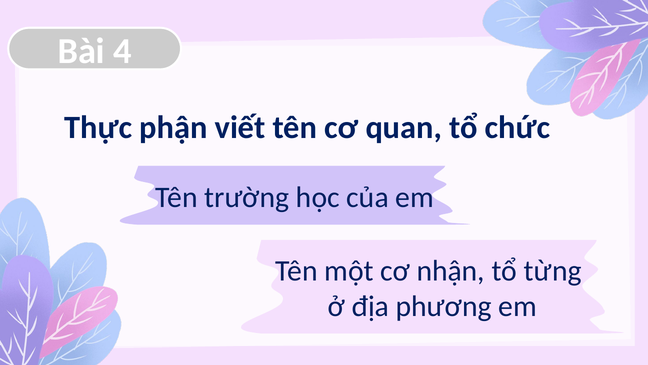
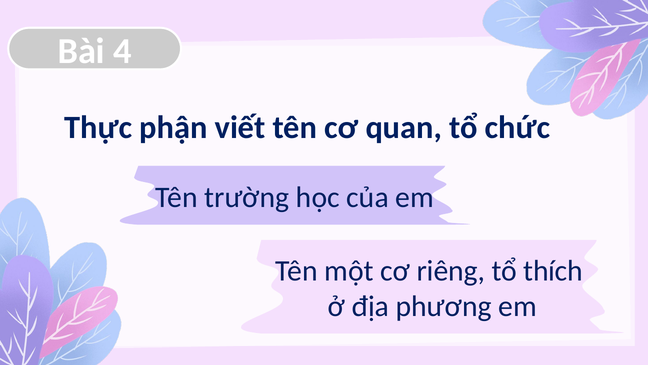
nhận: nhận -> riêng (451, 271)
từng: từng -> thích (553, 271)
